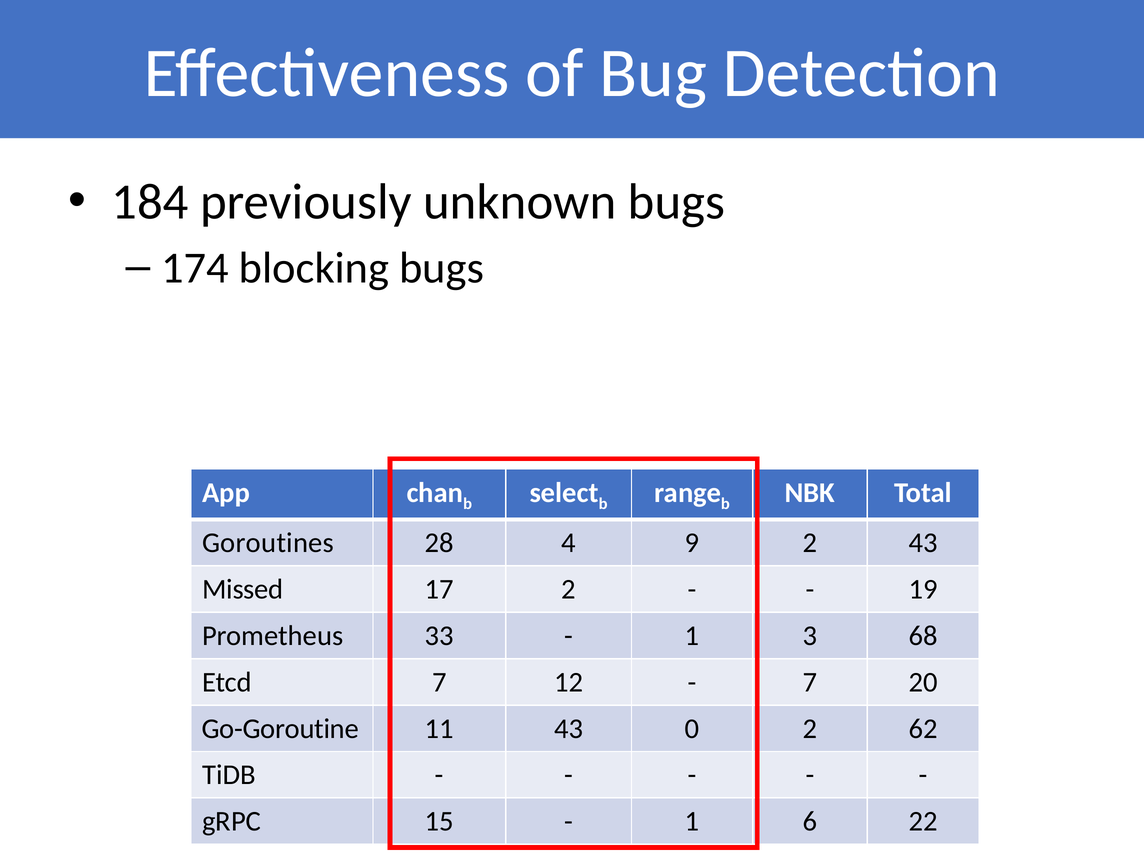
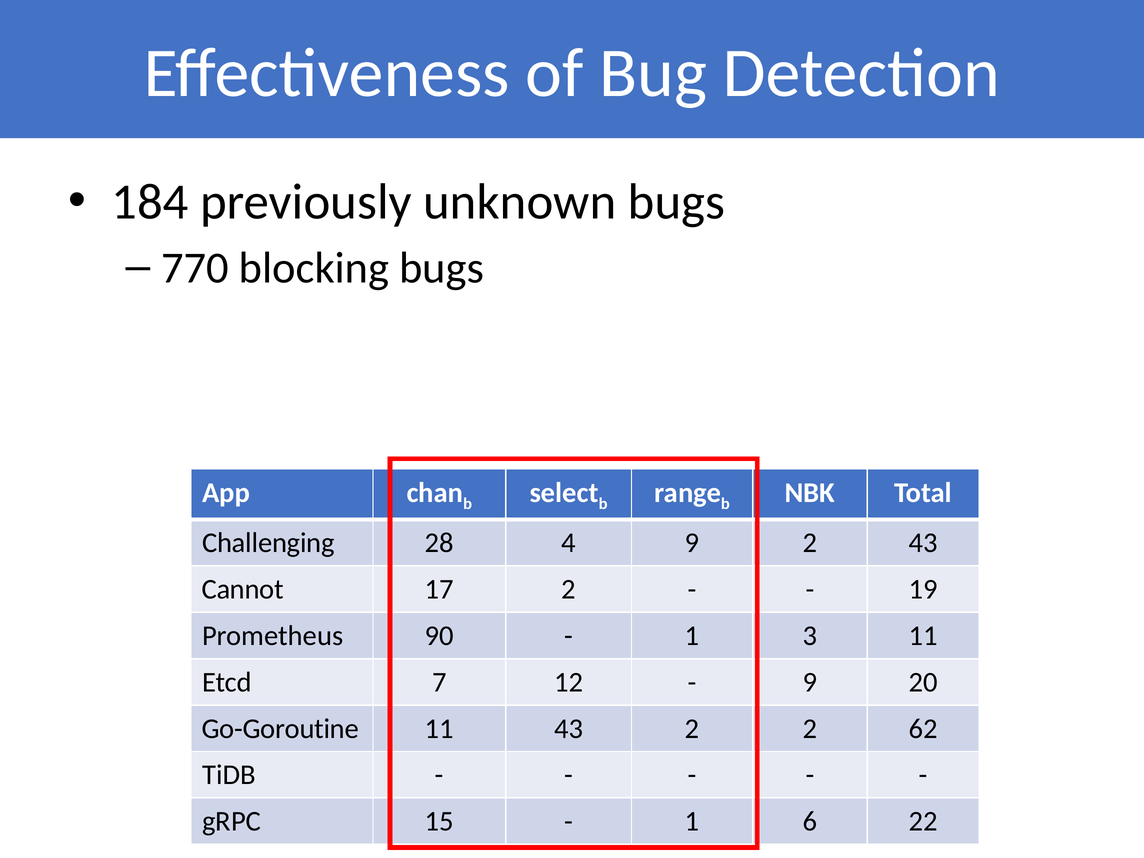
174: 174 -> 770 (195, 268)
Goroutines: Goroutines -> Challenging (268, 543)
Missed: Missed -> Cannot (243, 589)
33: 33 -> 90 (439, 636)
3 68: 68 -> 11 (923, 636)
7: 7 -> 9 (810, 682)
43 0: 0 -> 2 (692, 729)
